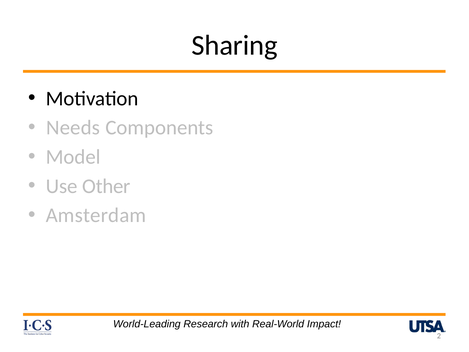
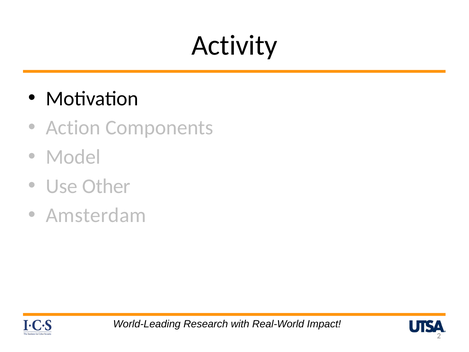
Sharing: Sharing -> Activity (234, 45)
Needs: Needs -> Action (73, 128)
